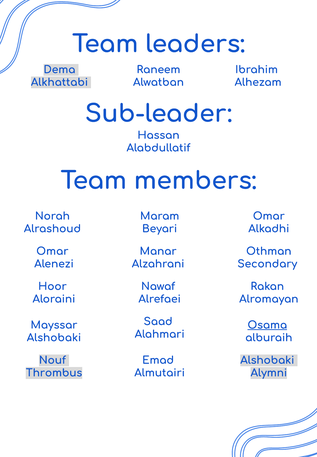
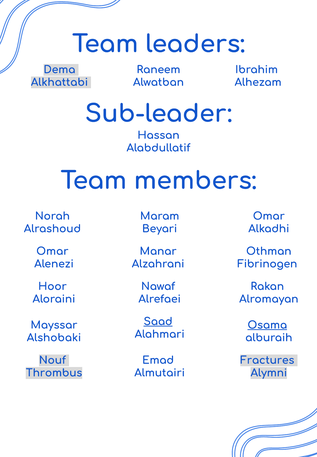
Secondary: Secondary -> Fibrinogen (267, 265)
Saad underline: none -> present (158, 322)
Alshobaki: Alshobaki -> Fractures (267, 361)
